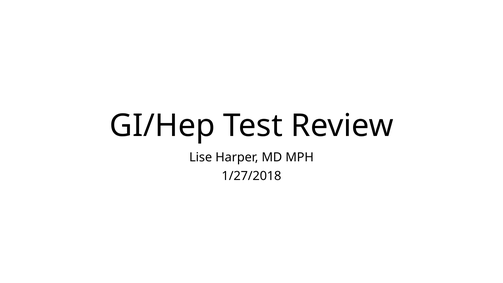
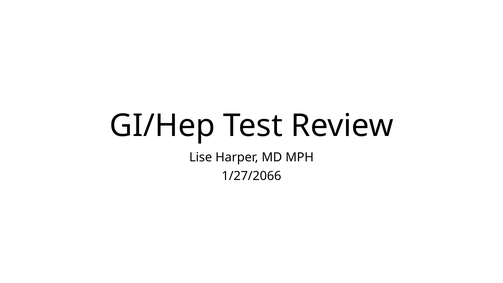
1/27/2018: 1/27/2018 -> 1/27/2066 (251, 176)
